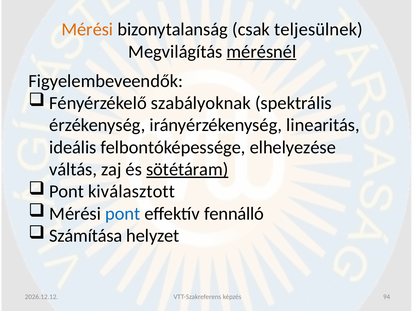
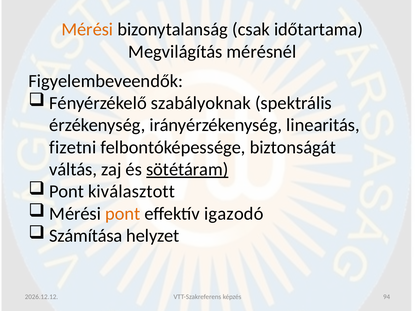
teljesülnek: teljesülnek -> időtartama (319, 30)
mérésnél underline: present -> none (261, 52)
ideális: ideális -> fizetni (73, 147)
elhelyezése: elhelyezése -> biztonságát (293, 147)
pont colour: blue -> orange (123, 214)
fennálló: fennálló -> igazodó (234, 214)
